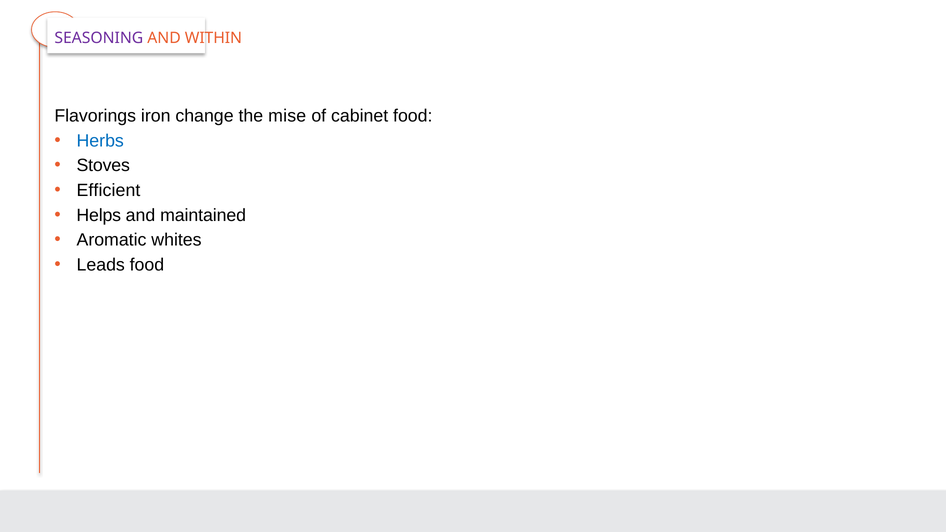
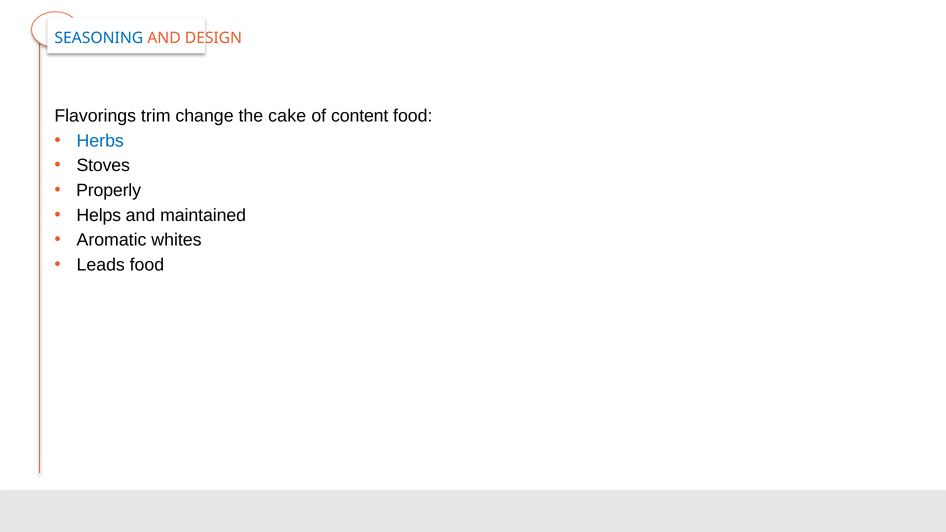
SEASONING colour: purple -> blue (99, 38)
WITHIN: WITHIN -> DESIGN (213, 38)
iron: iron -> trim (156, 116)
mise: mise -> cake (287, 116)
cabinet: cabinet -> content (360, 116)
Efficient: Efficient -> Properly (109, 190)
